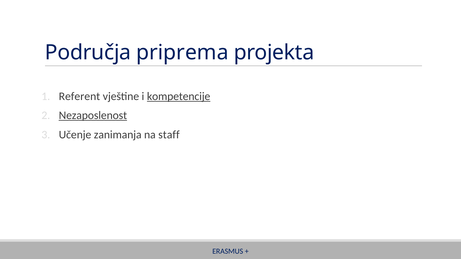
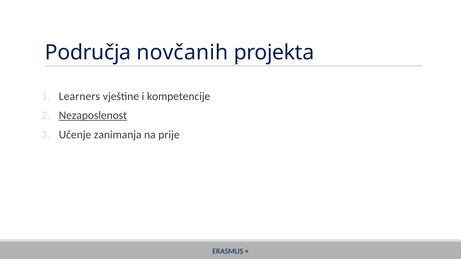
priprema: priprema -> novčanih (182, 53)
Referent: Referent -> Learners (79, 96)
kompetencije underline: present -> none (179, 96)
staff: staff -> prije (169, 135)
